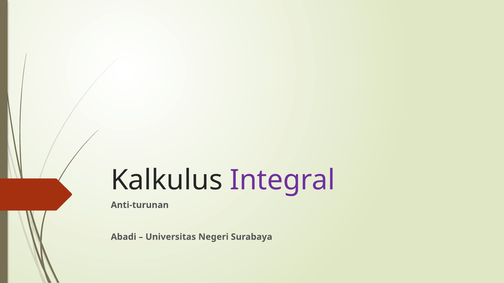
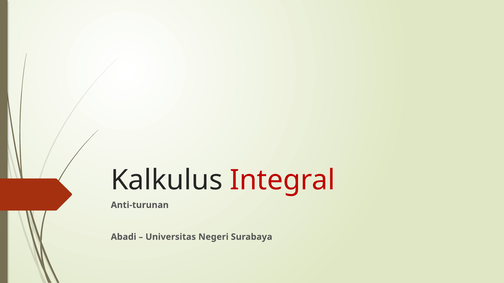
Integral colour: purple -> red (283, 181)
